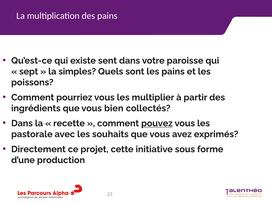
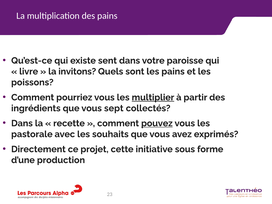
sept: sept -> livre (29, 71)
simples: simples -> invitons (77, 71)
multiplier underline: none -> present (153, 97)
bien: bien -> sept (114, 108)
